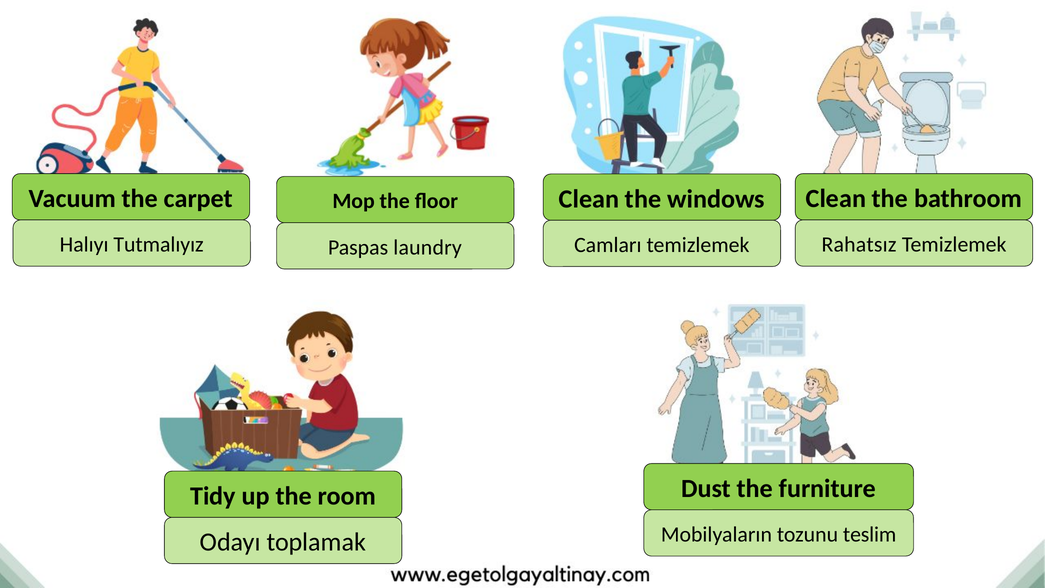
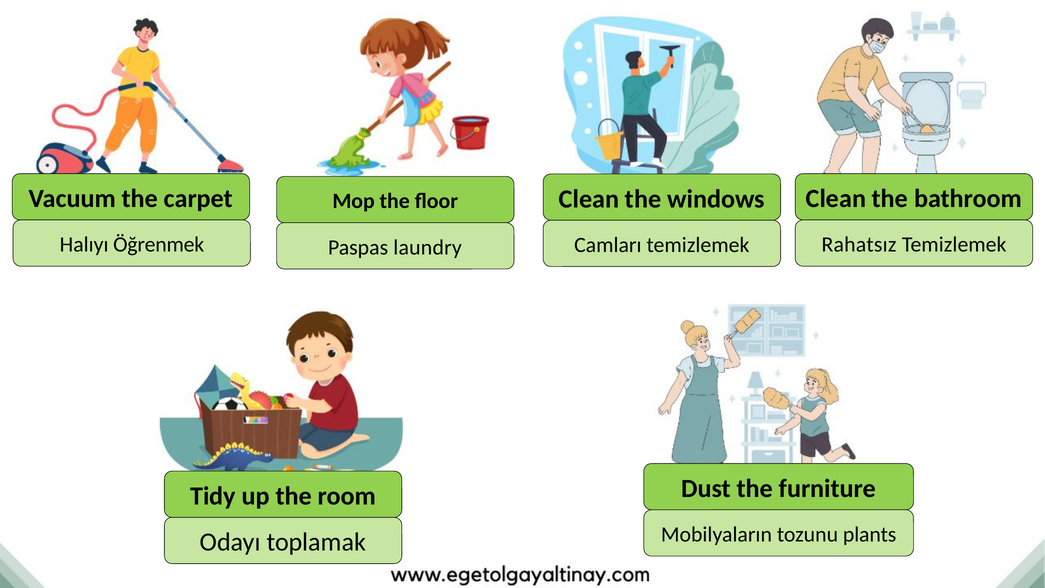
Tutmalıyız: Tutmalıyız -> Öğrenmek (159, 244)
teslim: teslim -> plants (870, 534)
